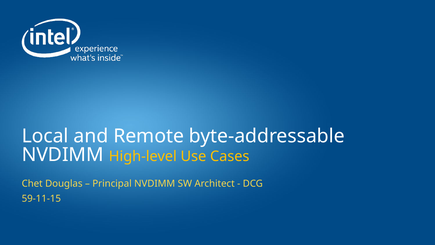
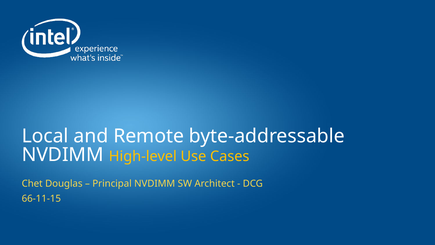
59-11-15: 59-11-15 -> 66-11-15 (41, 198)
